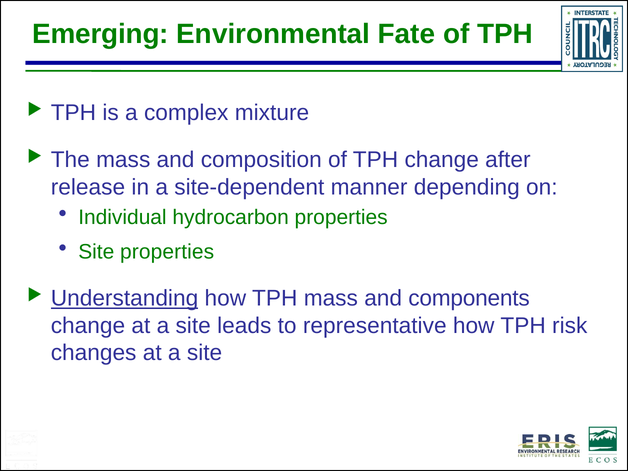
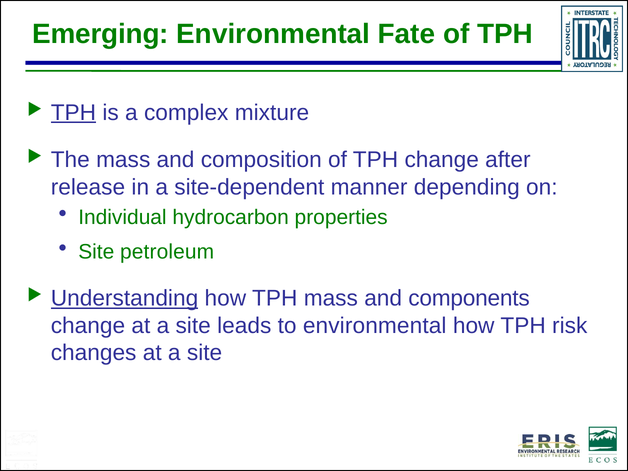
TPH underline: none -> present (73, 113)
Site properties: properties -> petroleum (167, 252)
to representative: representative -> environmental (375, 326)
